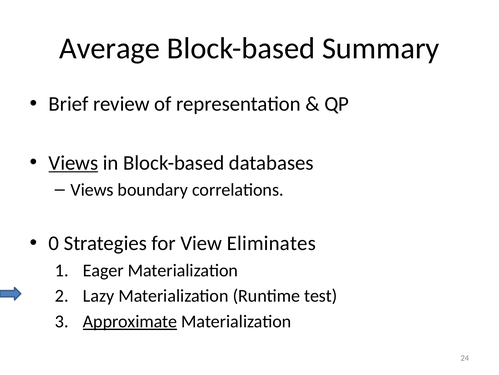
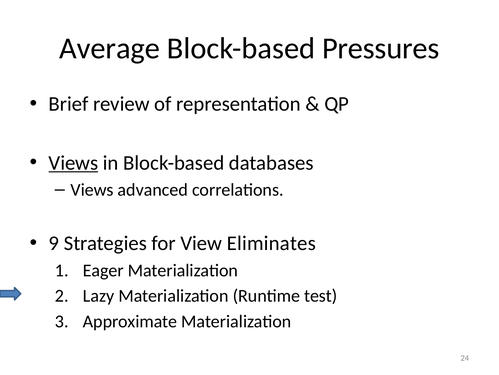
Summary: Summary -> Pressures (381, 48)
boundary: boundary -> advanced (153, 190)
0: 0 -> 9 (54, 243)
Approximate underline: present -> none (130, 321)
